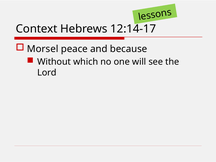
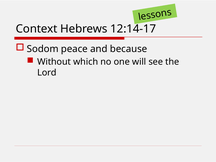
Morsel: Morsel -> Sodom (43, 49)
